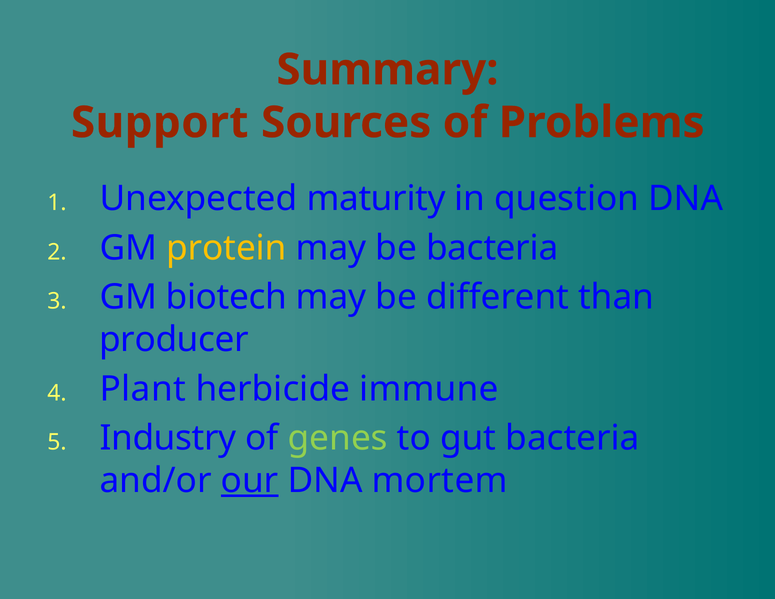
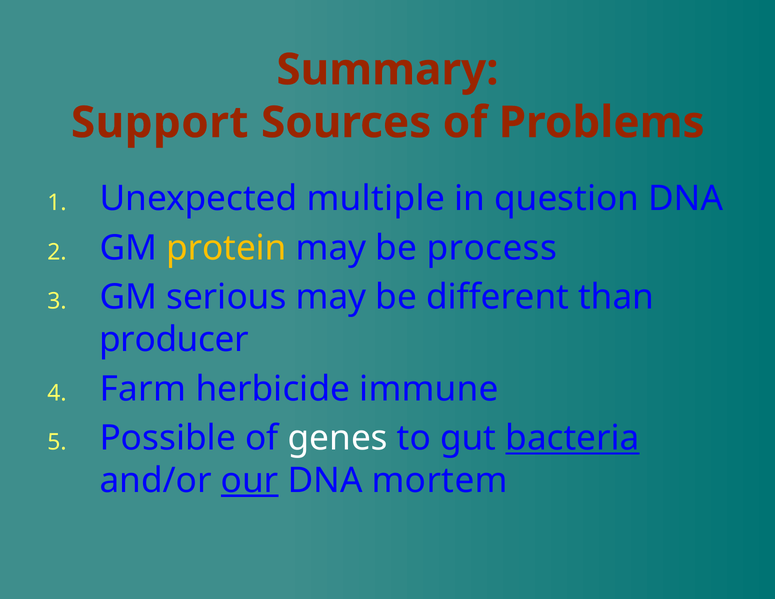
maturity: maturity -> multiple (376, 199)
be bacteria: bacteria -> process (492, 248)
biotech: biotech -> serious (226, 297)
Plant: Plant -> Farm (143, 389)
Industry: Industry -> Possible (168, 438)
genes colour: light green -> white (338, 438)
bacteria underline: none -> present (572, 438)
